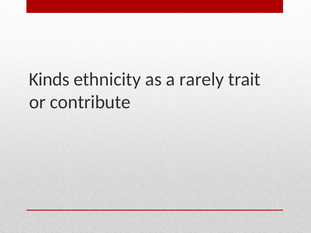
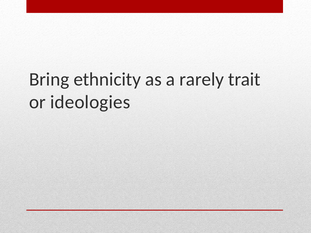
Kinds: Kinds -> Bring (49, 79)
contribute: contribute -> ideologies (90, 102)
